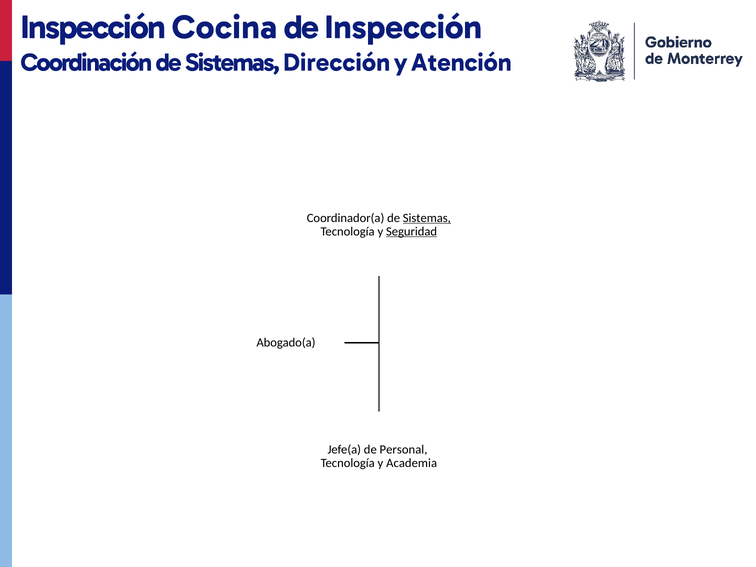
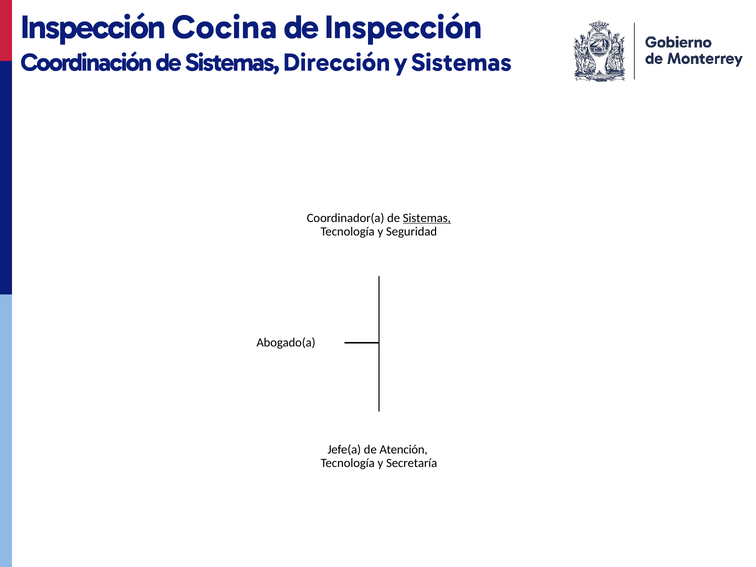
y Atención: Atención -> Sistemas (461, 62)
Seguridad underline: present -> none (412, 231)
Personal: Personal -> Atención (404, 450)
Academia: Academia -> Secretaría (412, 463)
